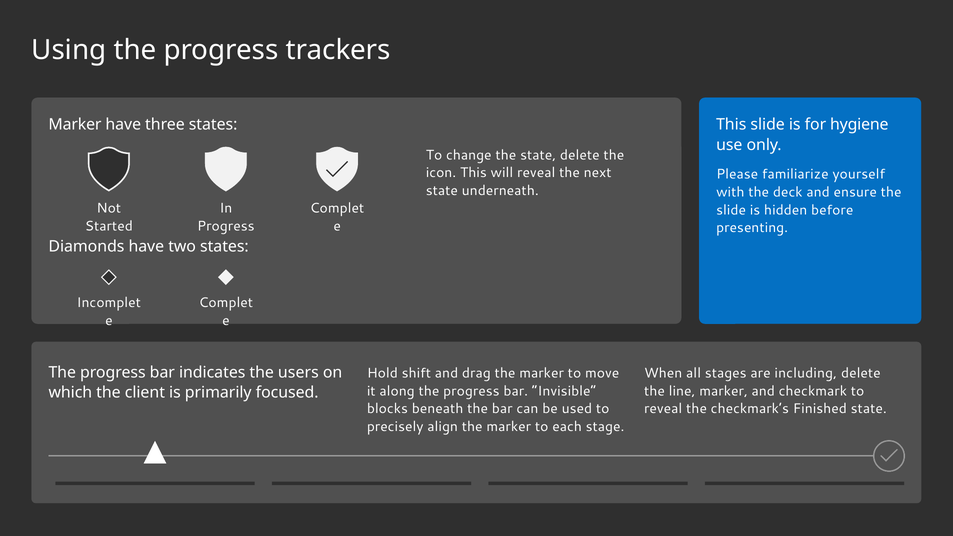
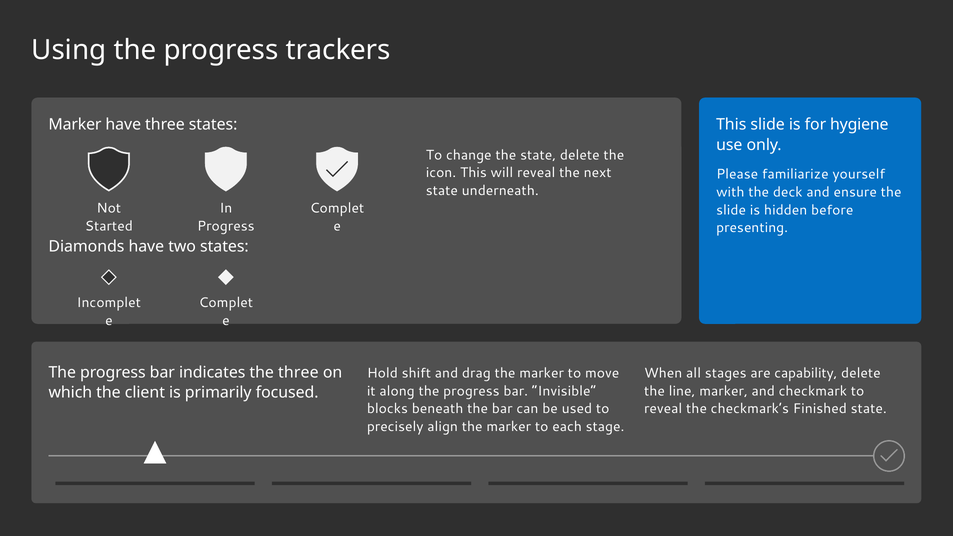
including: including -> capability (806, 373)
the users: users -> three (298, 372)
